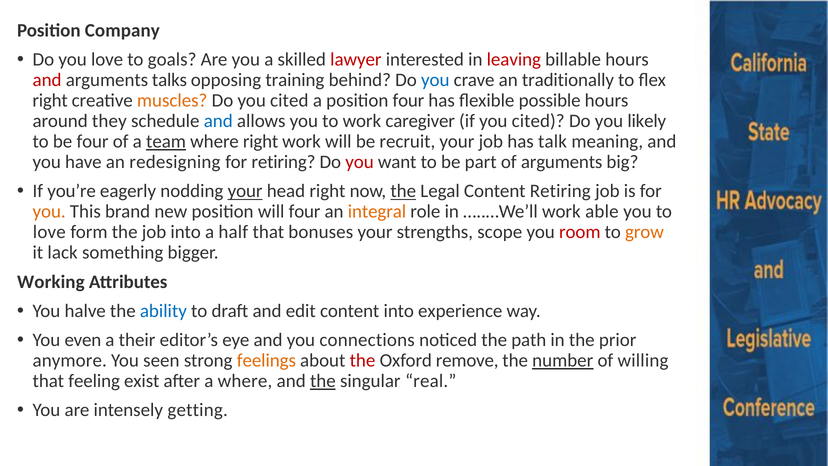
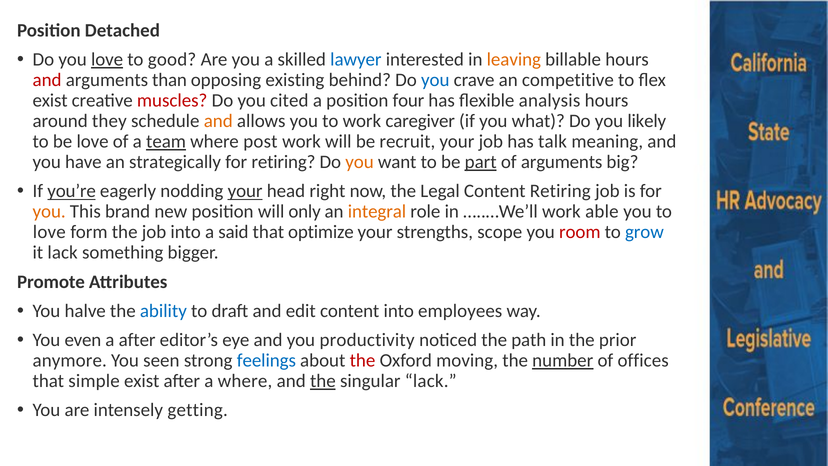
Company: Company -> Detached (122, 30)
love underline: none -> present (107, 60)
goals: goals -> good (172, 60)
lawyer colour: red -> blue (356, 60)
leaving colour: red -> orange (514, 60)
talks: talks -> than (170, 80)
training: training -> existing (295, 80)
traditionally: traditionally -> competitive (568, 80)
right: right -> exist (50, 100)
muscles colour: orange -> red (172, 100)
possible: possible -> analysis (550, 100)
and colour: blue -> orange (218, 121)
if you cited: cited -> what (538, 121)
be four: four -> love (93, 141)
where right: right -> post (260, 141)
redesigning: redesigning -> strategically (175, 162)
you colour: red -> orange (360, 162)
part underline: none -> present (481, 162)
you’re underline: none -> present (72, 191)
the underline: present -> none (403, 191)
will four: four -> only (305, 212)
half: half -> said (233, 232)
bonuses: bonuses -> optimize (321, 232)
grow colour: orange -> blue (644, 232)
Working: Working -> Promote (51, 282)
experience: experience -> employees (460, 311)
a their: their -> after (137, 340)
connections: connections -> productivity (367, 340)
feelings colour: orange -> blue (266, 360)
remove: remove -> moving (467, 360)
willing: willing -> offices (643, 360)
feeling: feeling -> simple (94, 381)
singular real: real -> lack (431, 381)
